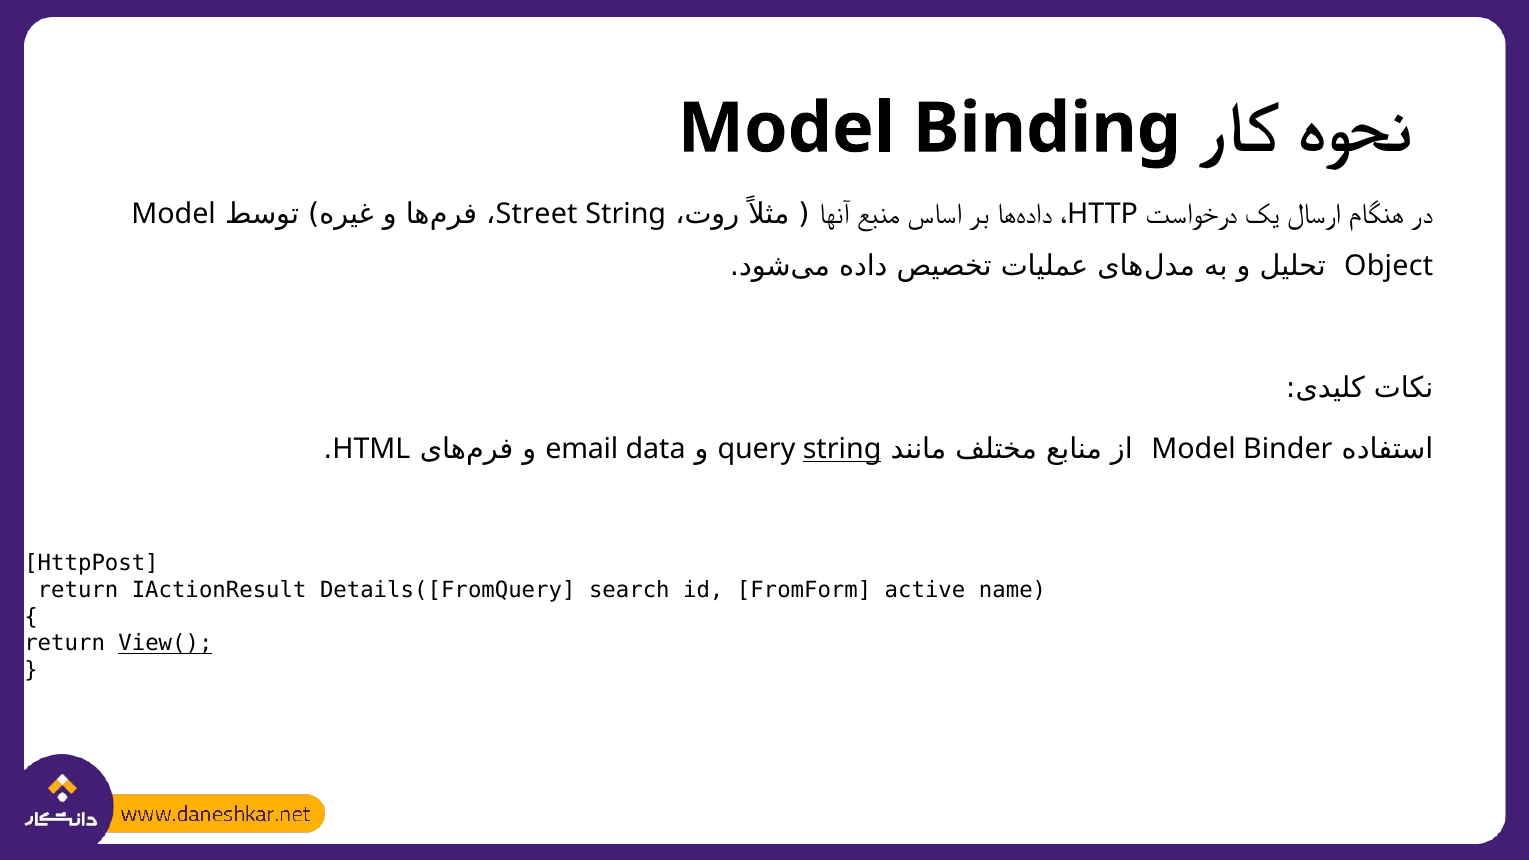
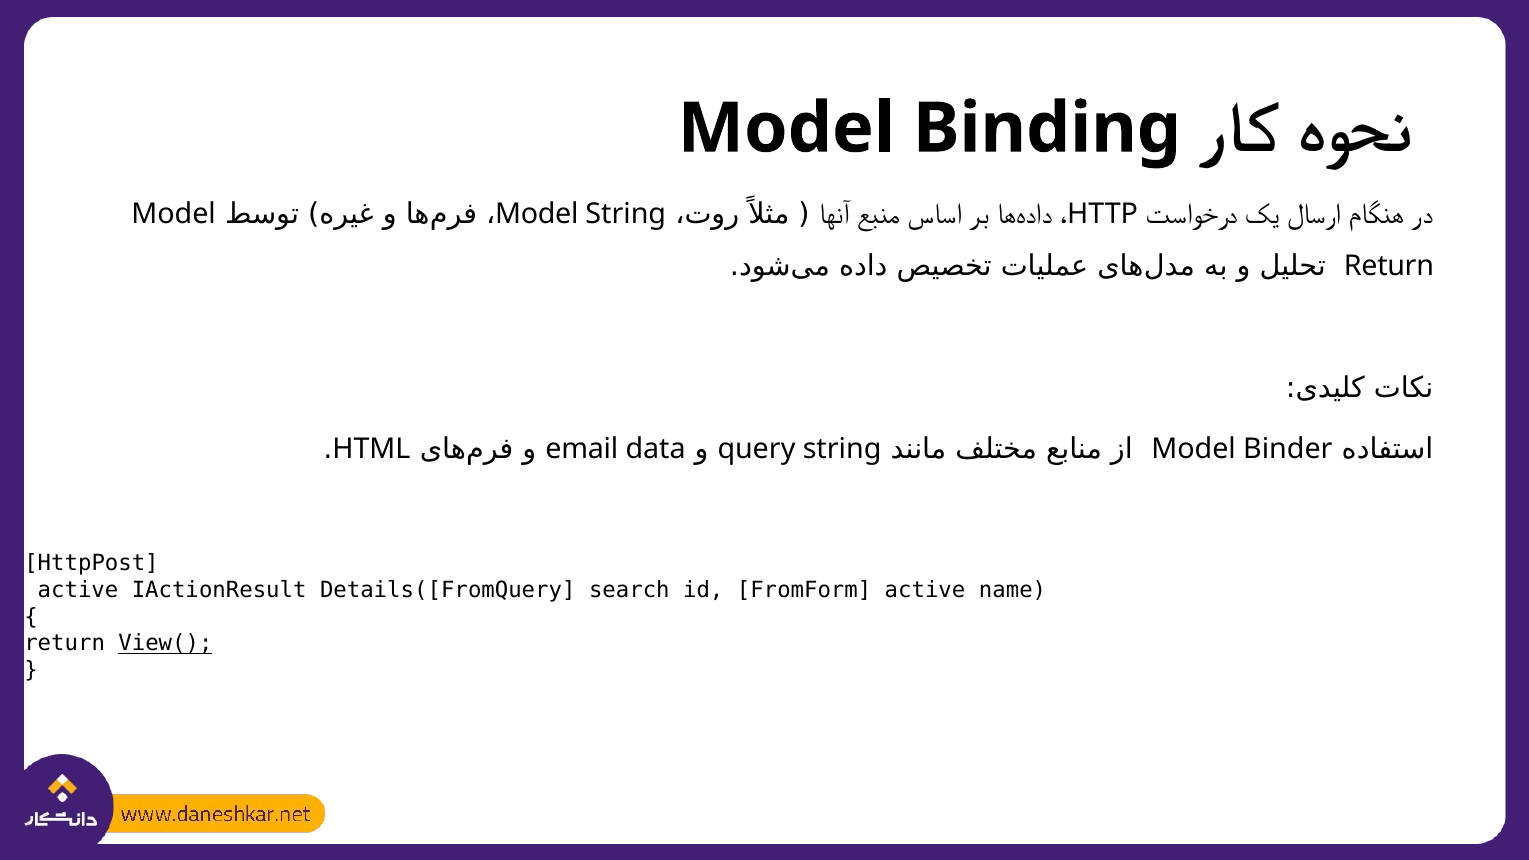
Street: Street -> Model (537, 214)
Object: Object -> Return (1389, 266)
string underline: present -> none (842, 449)
return: return -> active (78, 590)
